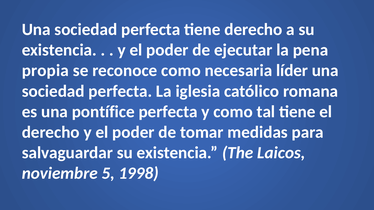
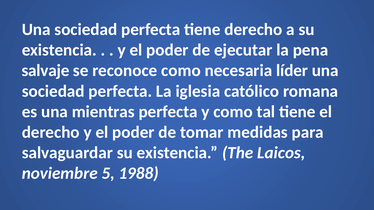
propia: propia -> salvaje (46, 71)
pontífice: pontífice -> mientras (103, 112)
1998: 1998 -> 1988 (139, 174)
